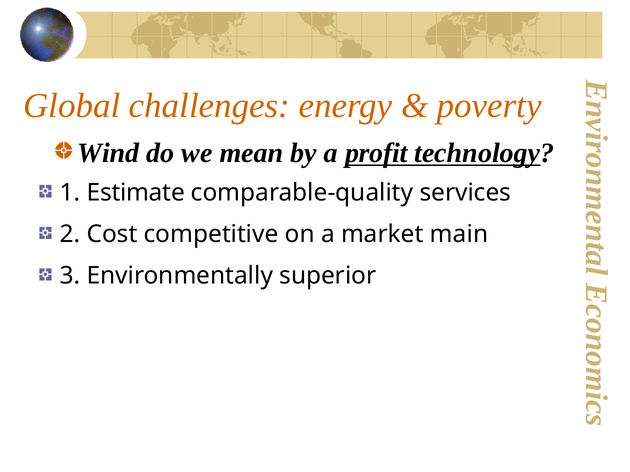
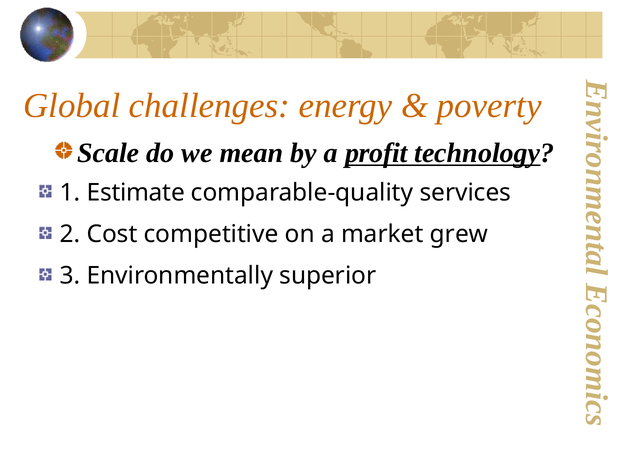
Wind: Wind -> Scale (108, 153)
main: main -> grew (459, 234)
